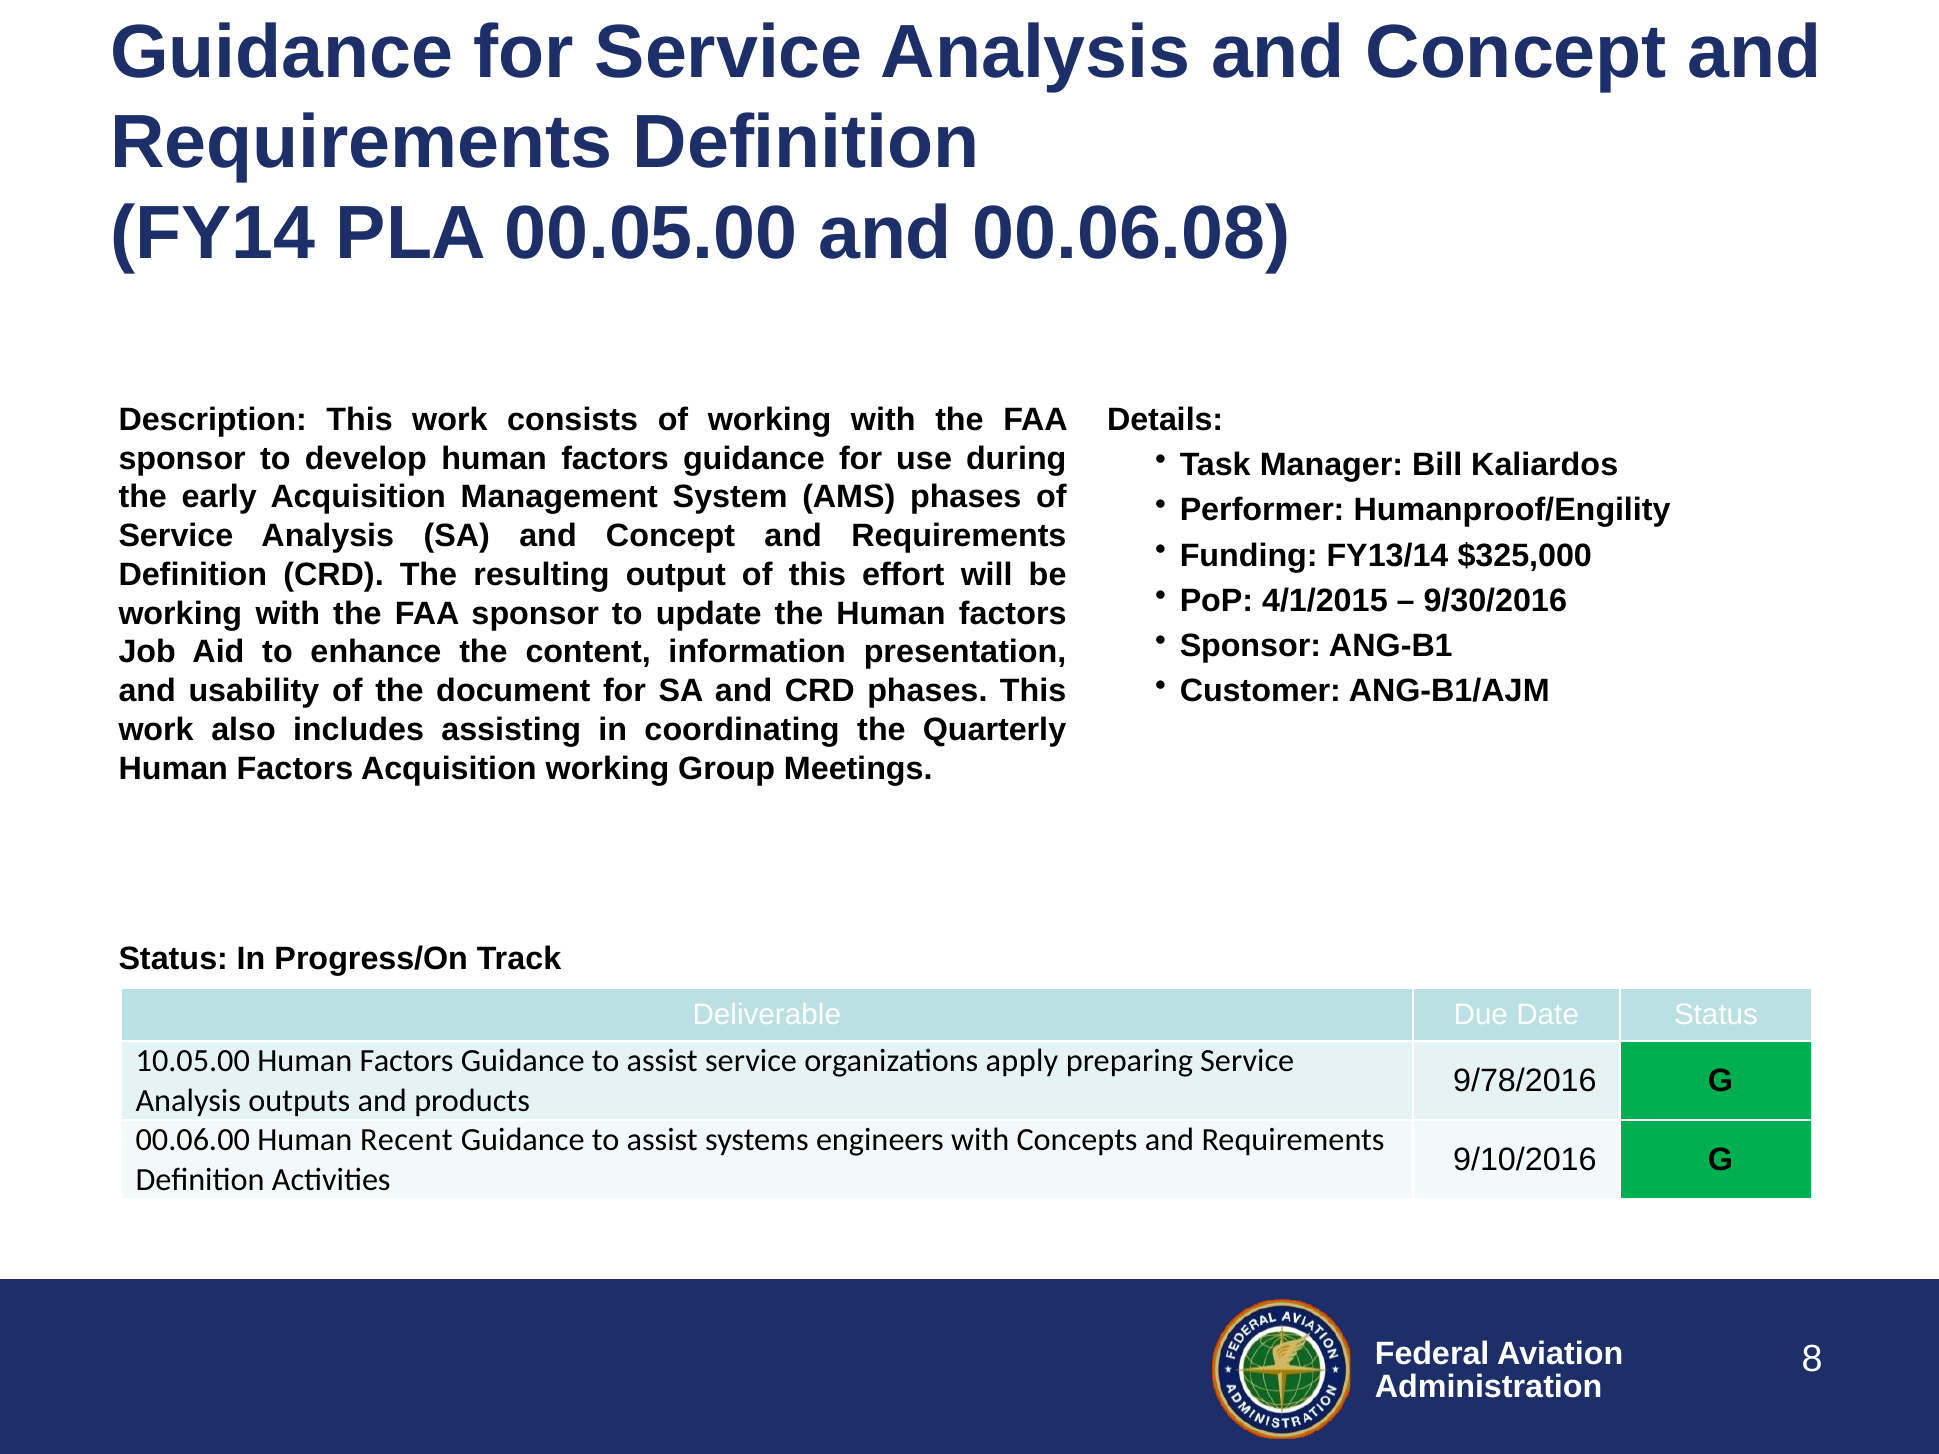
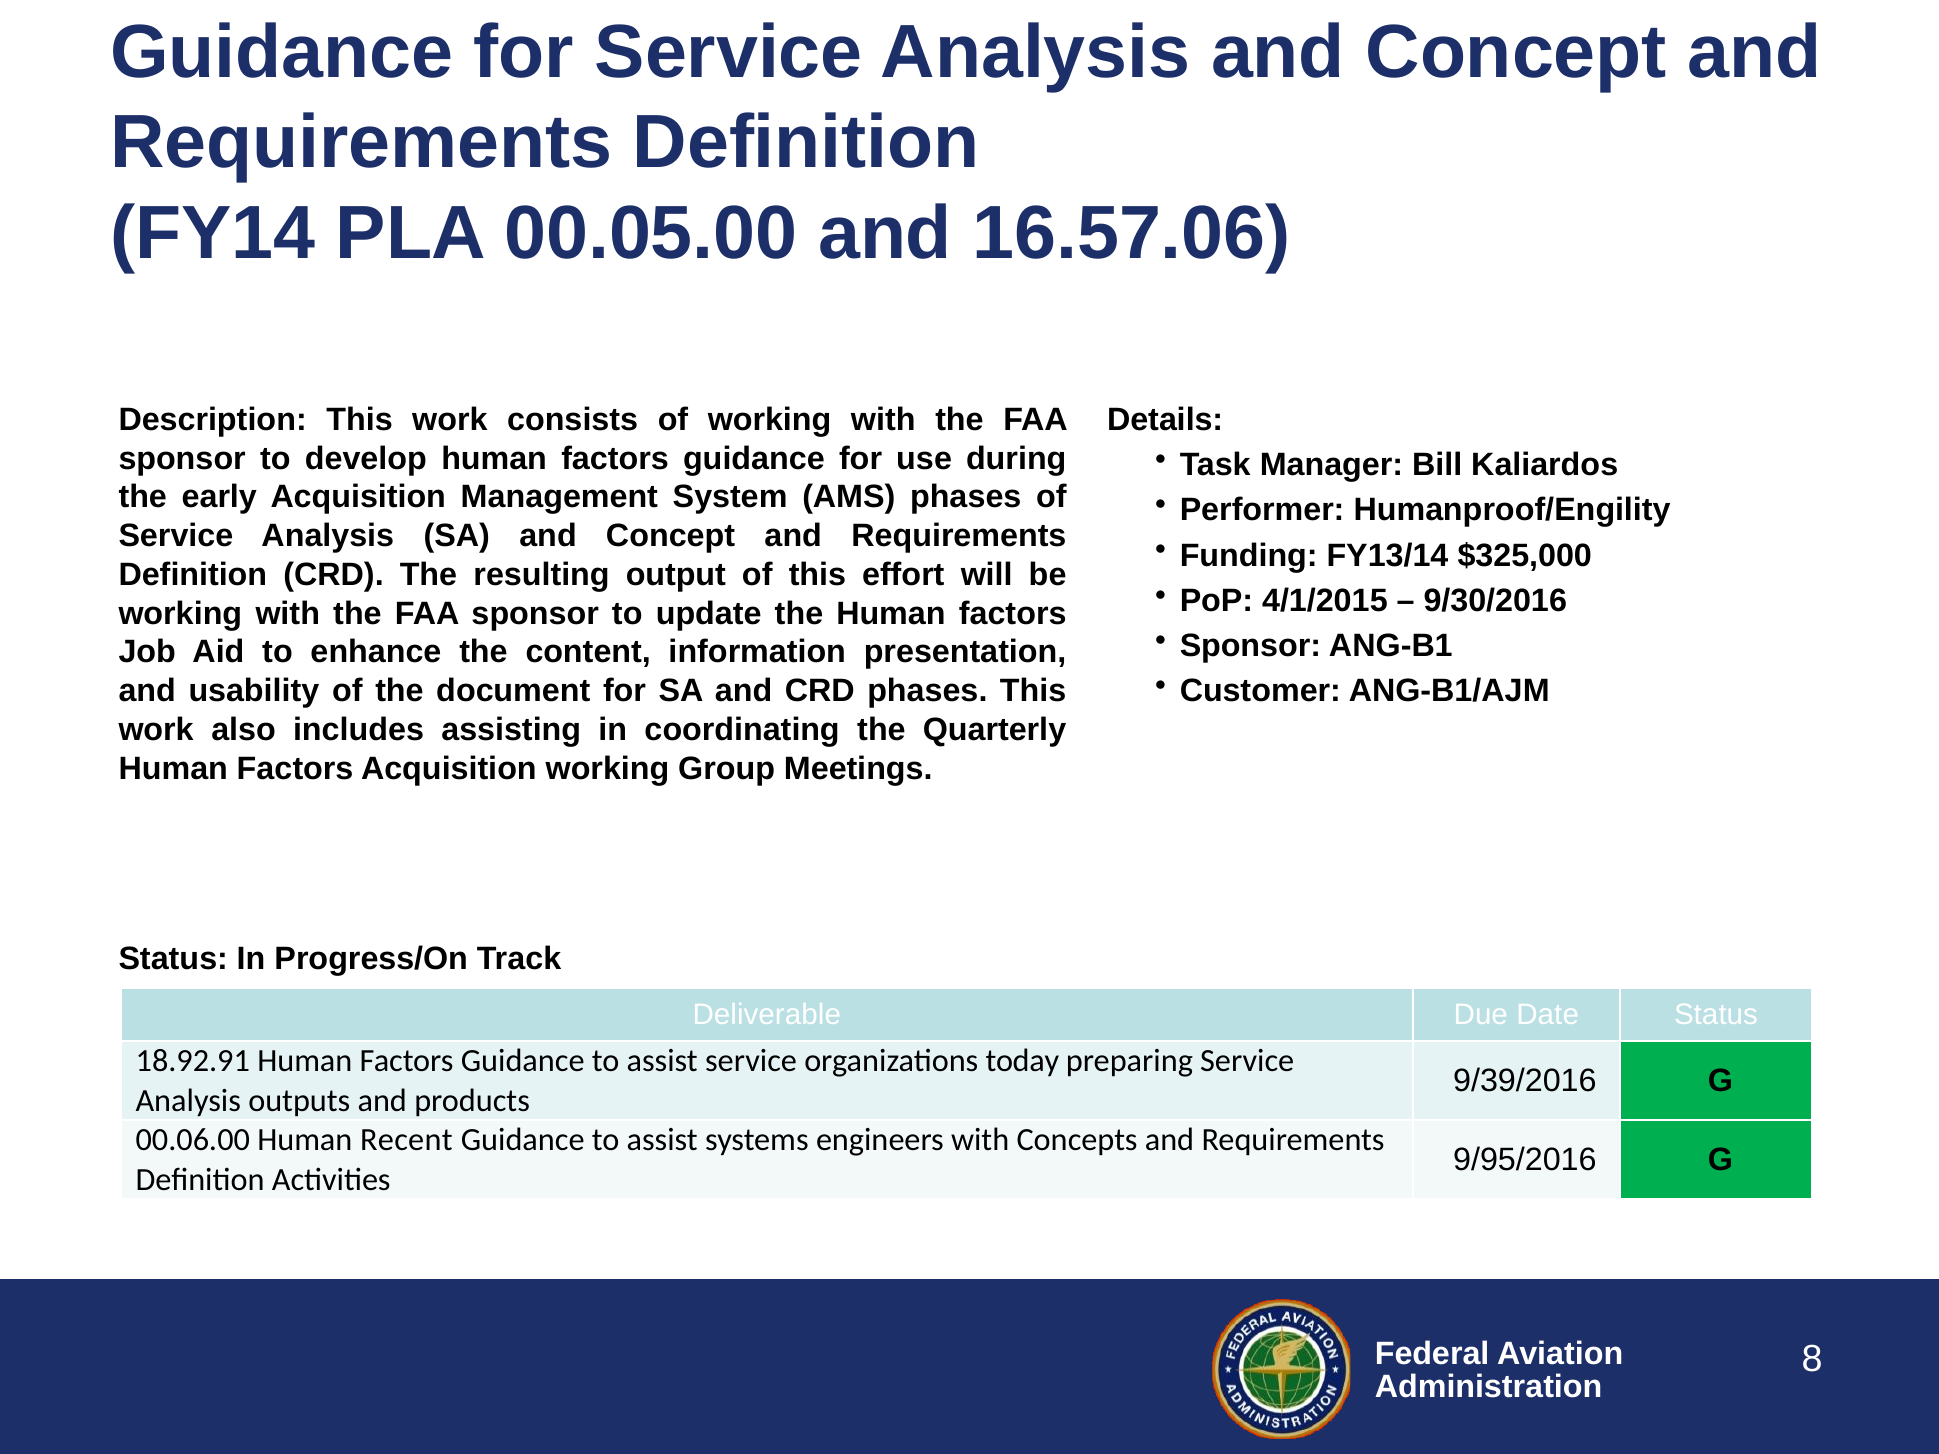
00.06.08: 00.06.08 -> 16.57.06 (1132, 233)
10.05.00: 10.05.00 -> 18.92.91 (193, 1062)
apply: apply -> today (1022, 1062)
9/78/2016: 9/78/2016 -> 9/39/2016 (1525, 1082)
9/10/2016: 9/10/2016 -> 9/95/2016 (1525, 1160)
